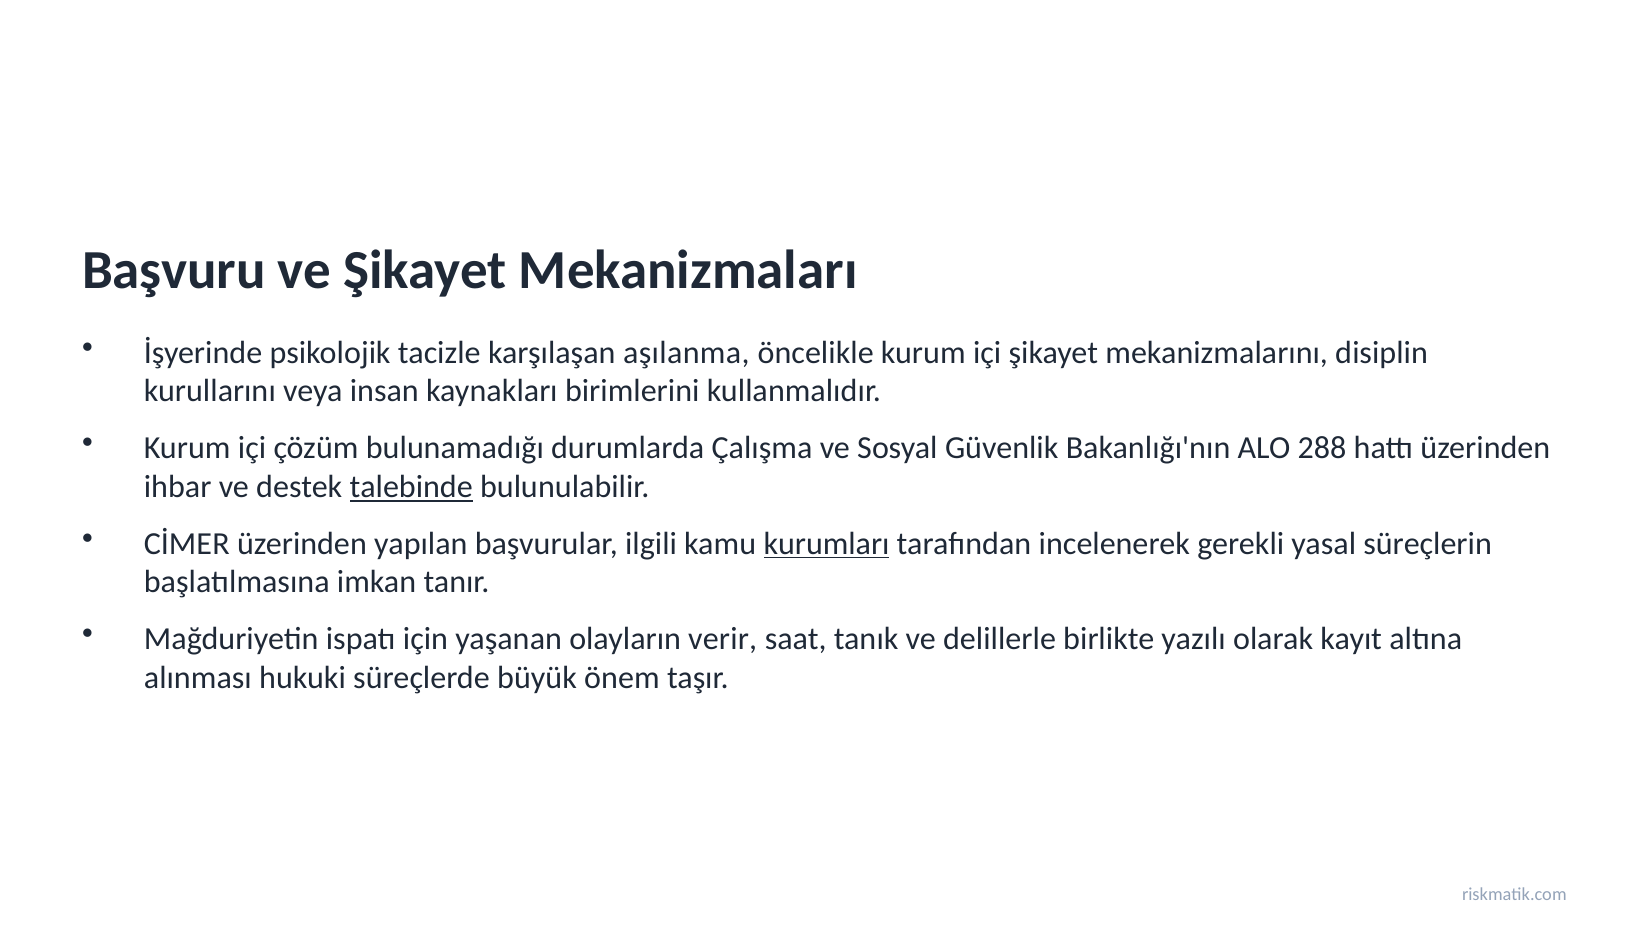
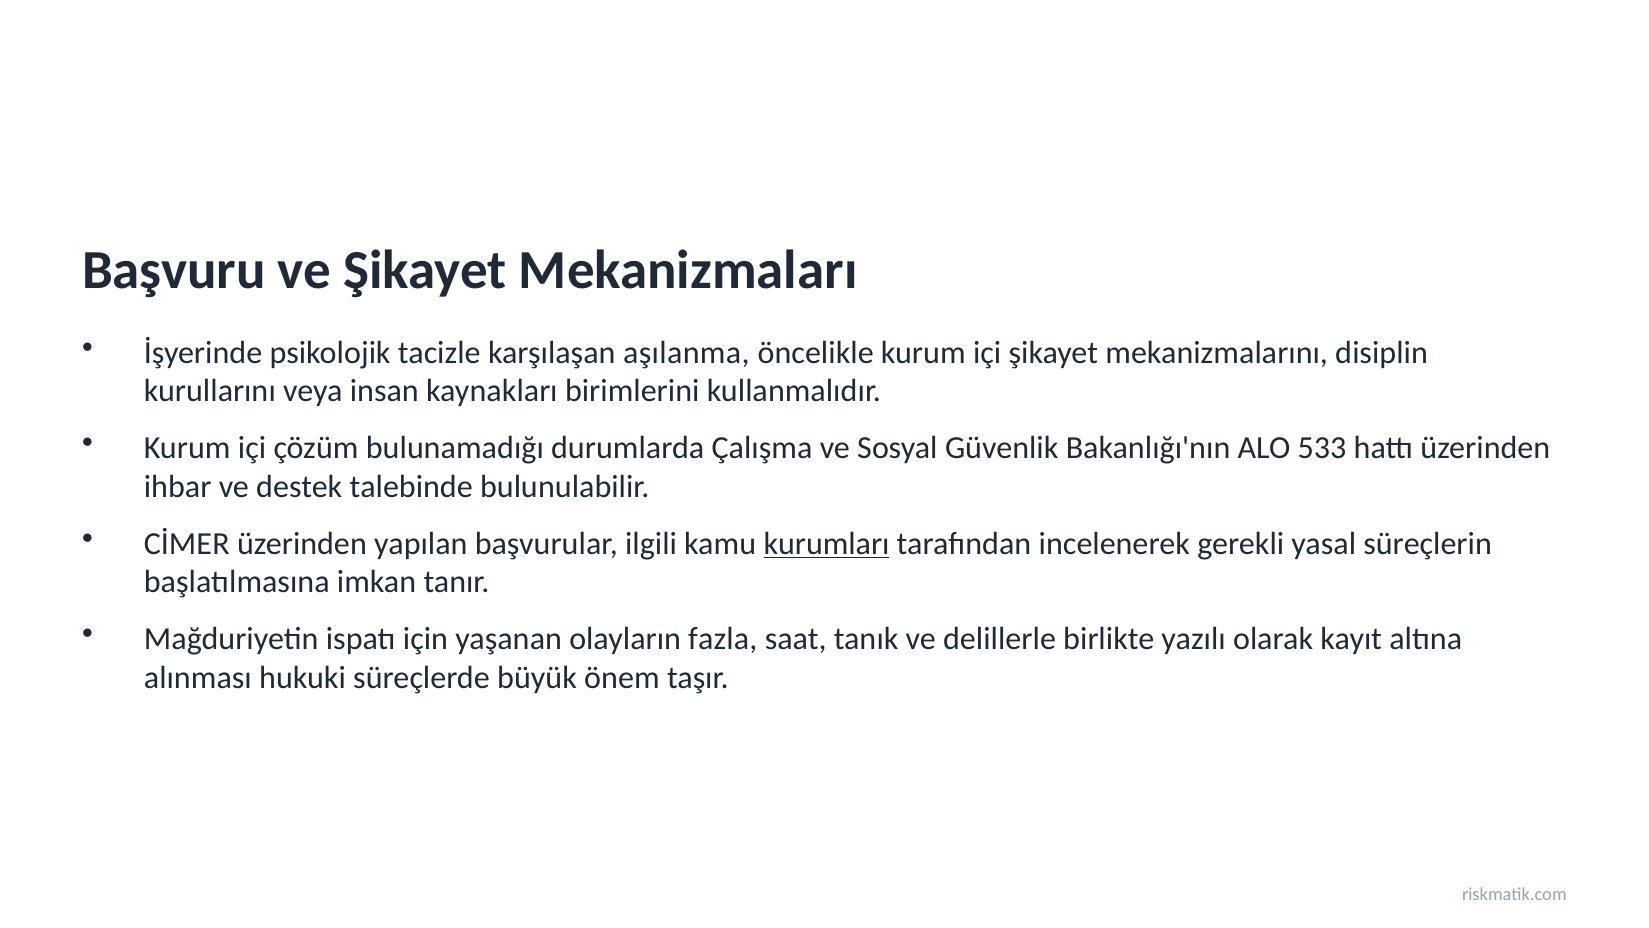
288: 288 -> 533 (1322, 448)
talebinde underline: present -> none (411, 487)
verir: verir -> fazla (723, 639)
